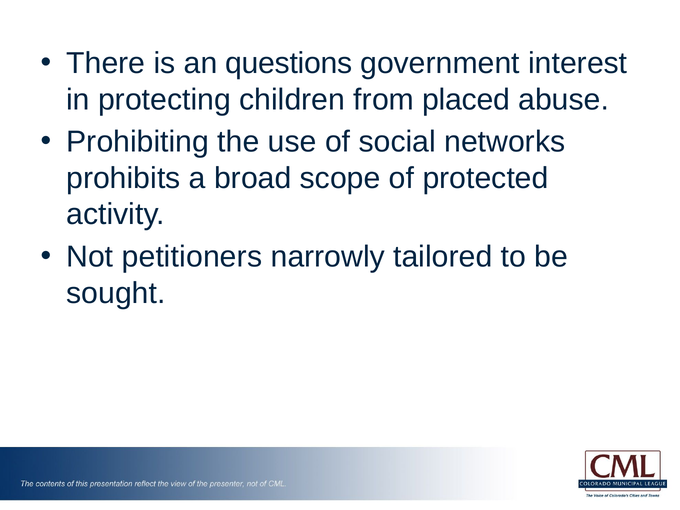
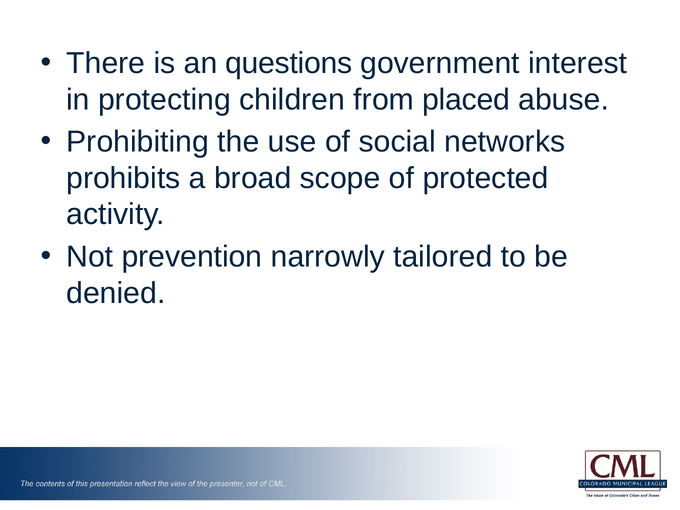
petitioners: petitioners -> prevention (192, 257)
sought: sought -> denied (116, 293)
